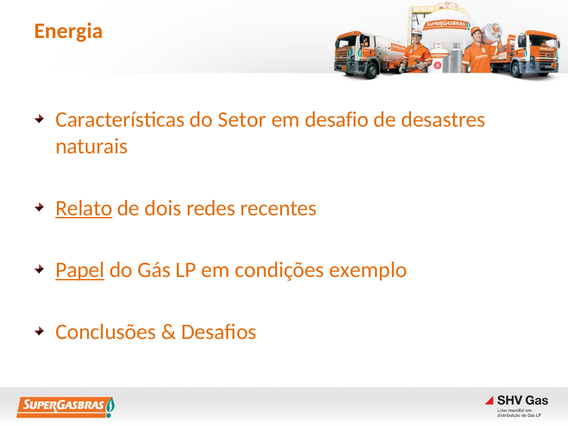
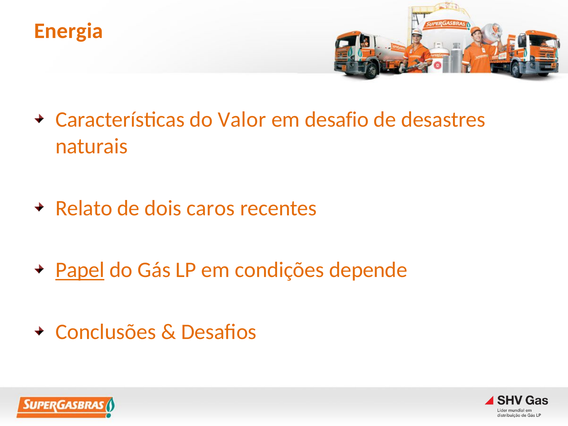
Setor: Setor -> Valor (242, 120)
Relato underline: present -> none (84, 208)
redes: redes -> caros (211, 208)
exemplo: exemplo -> depende (368, 270)
